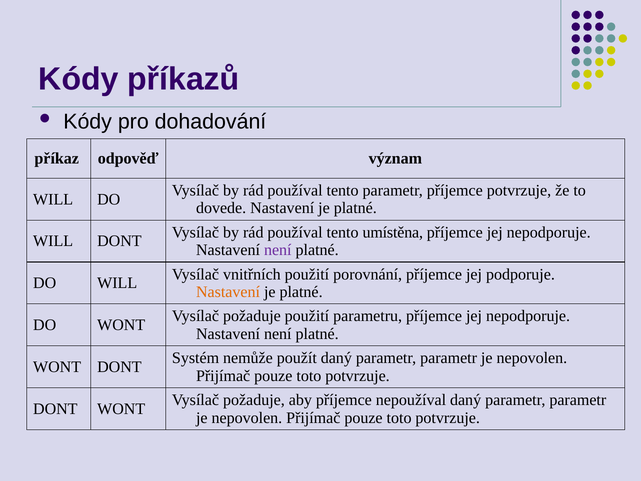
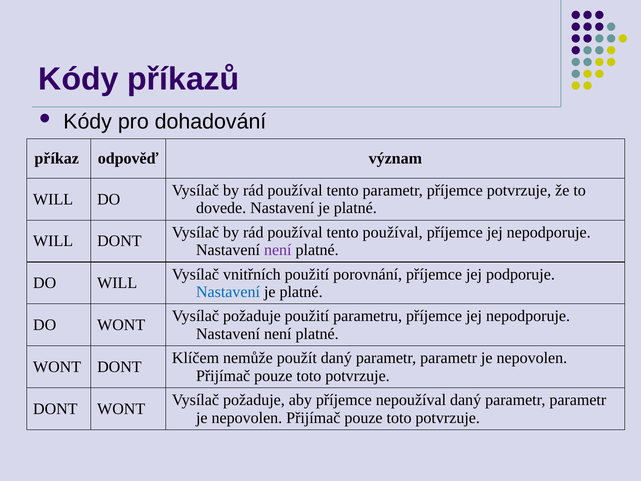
tento umístěna: umístěna -> používal (393, 232)
Nastavení colour: orange -> blue (228, 292)
Systém: Systém -> Klíčem (196, 358)
